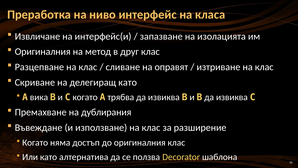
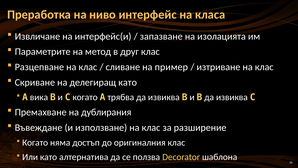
Оригиналния: Оригиналния -> Параметрите (43, 52)
оправят: оправят -> пример (171, 67)
